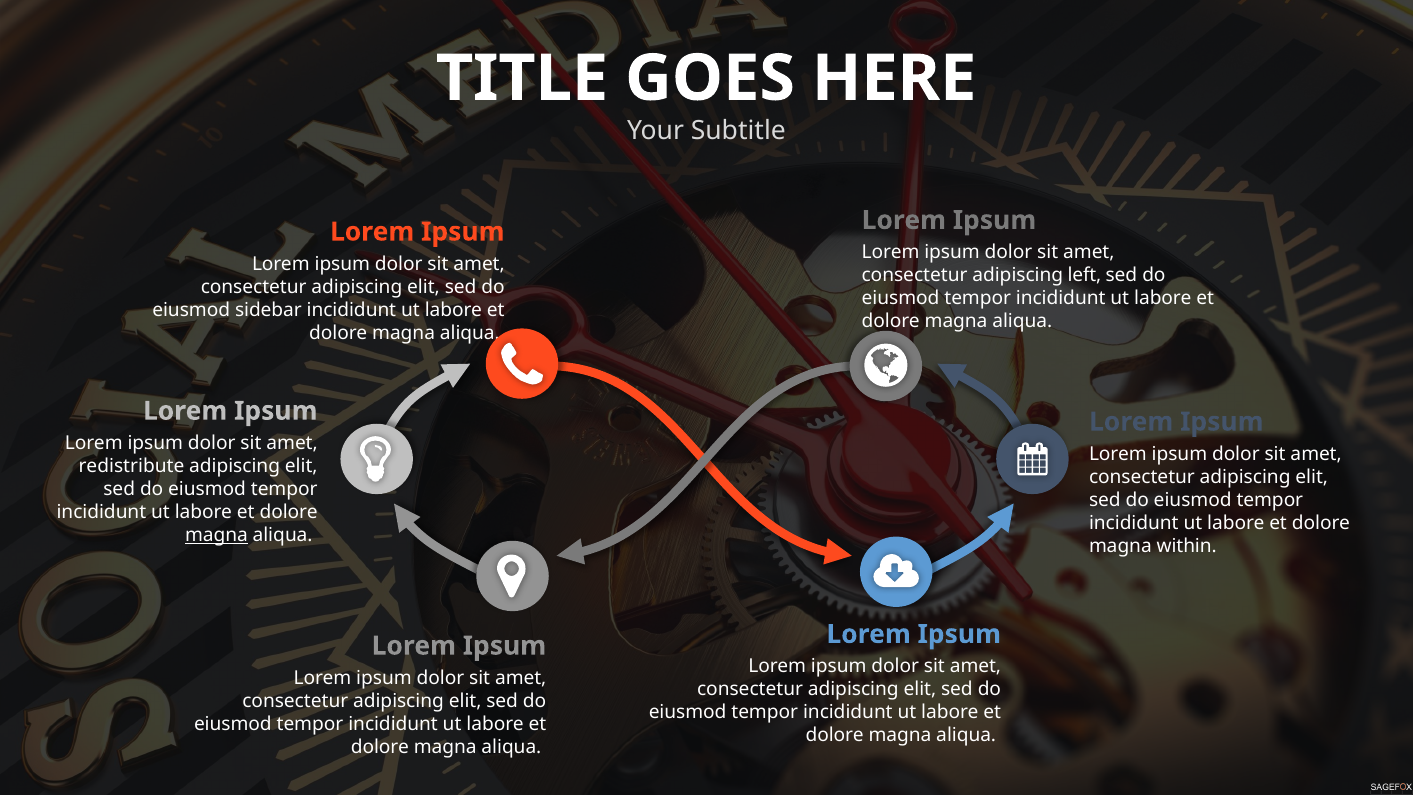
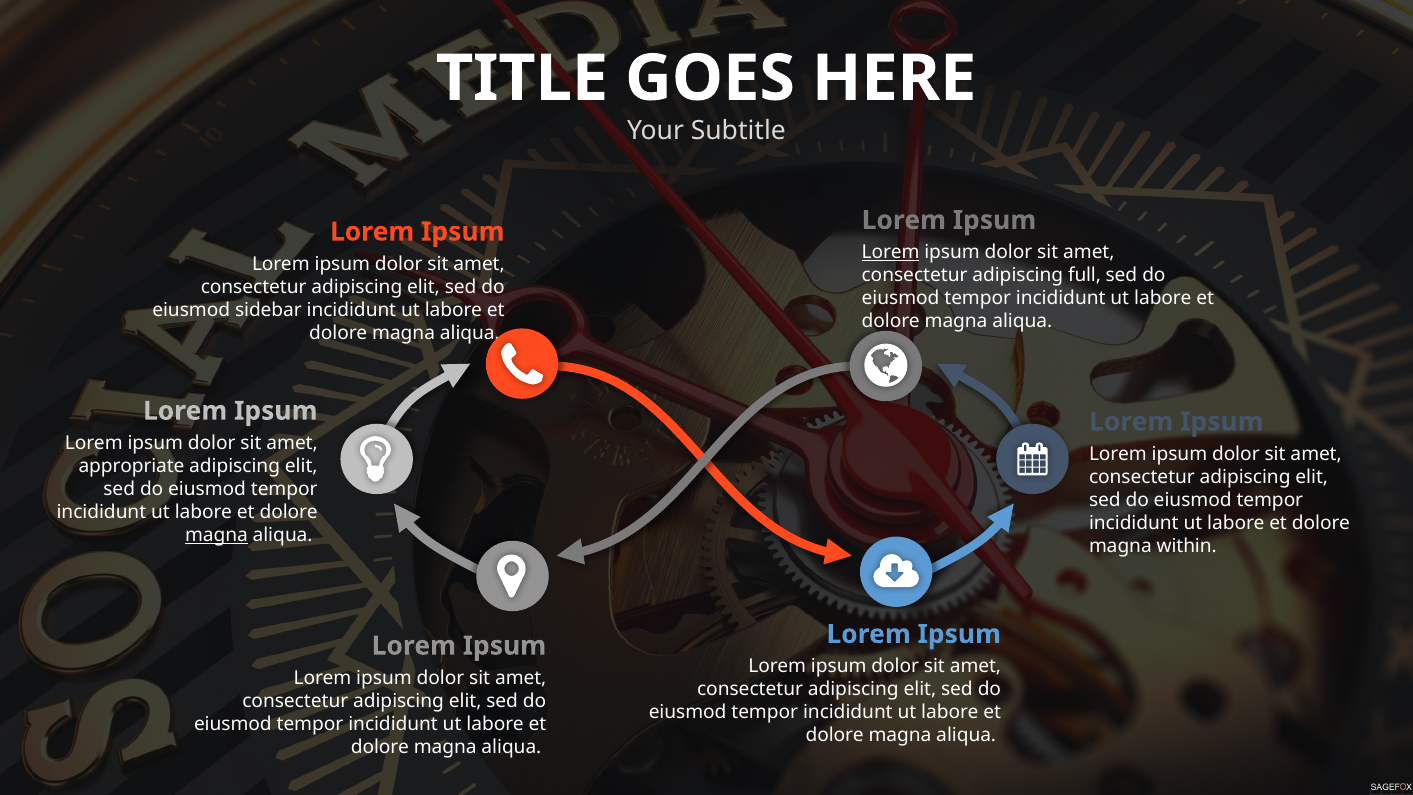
Lorem underline: none -> present (891, 252)
left: left -> full (1085, 275)
redistribute: redistribute -> appropriate (132, 466)
